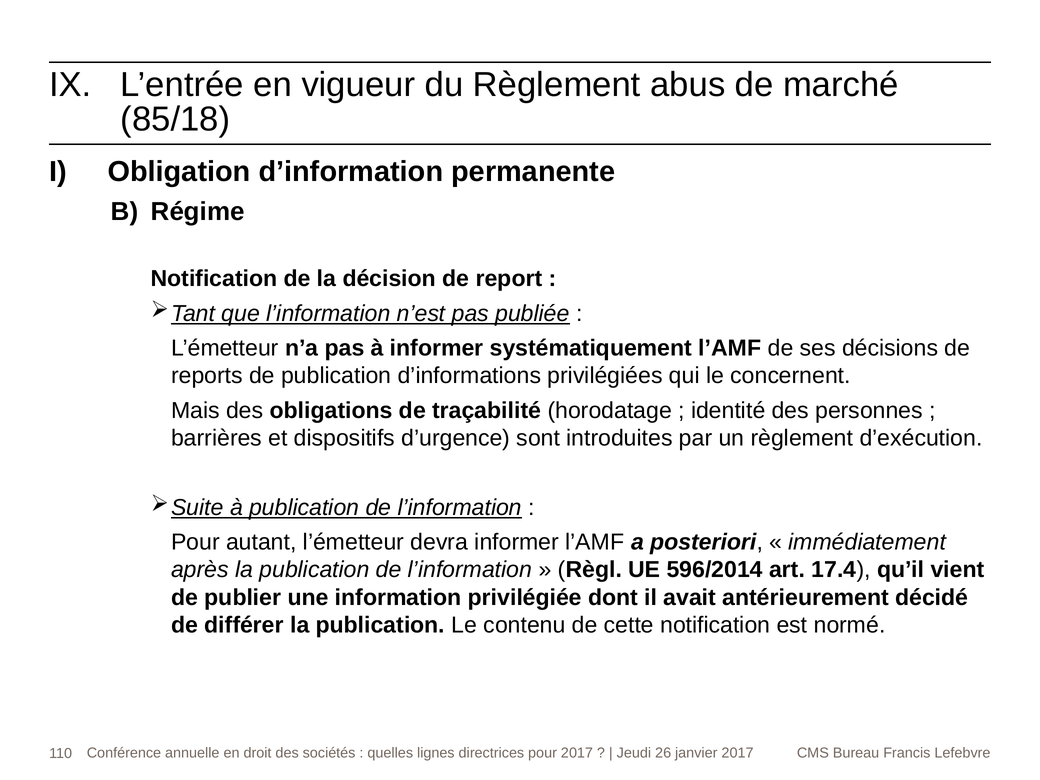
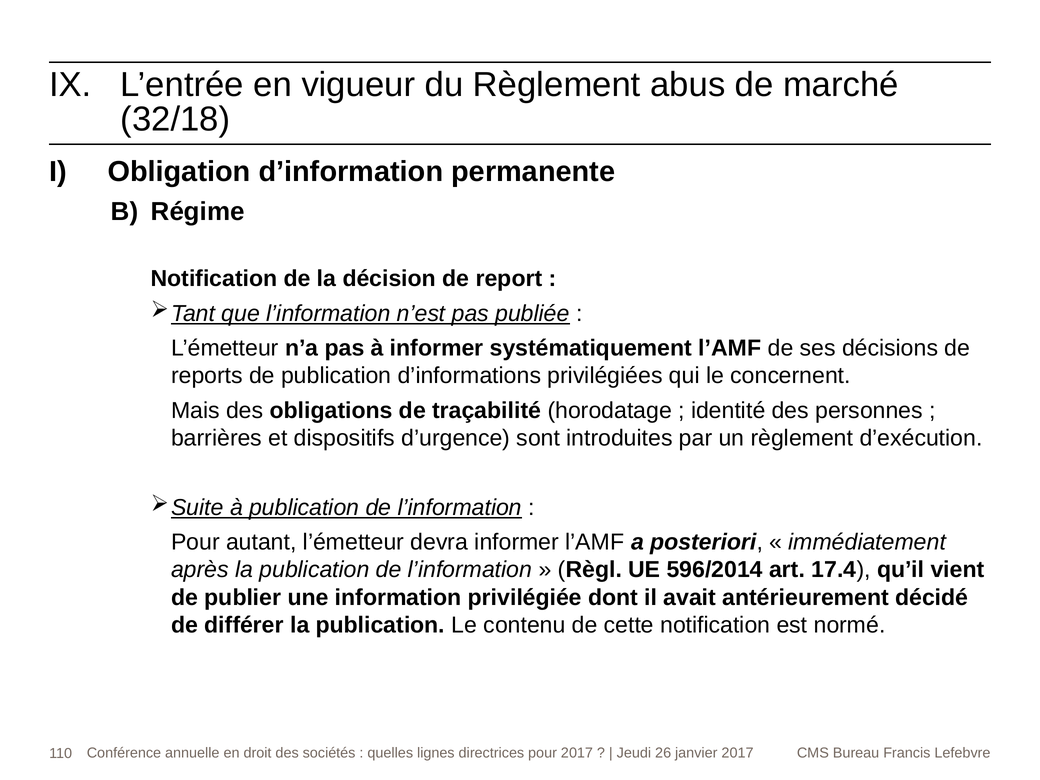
85/18: 85/18 -> 32/18 (175, 119)
